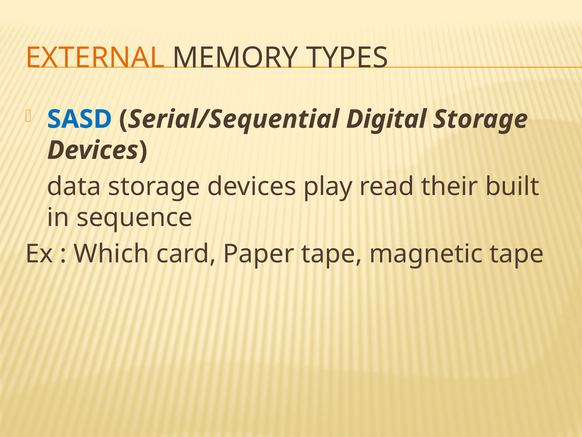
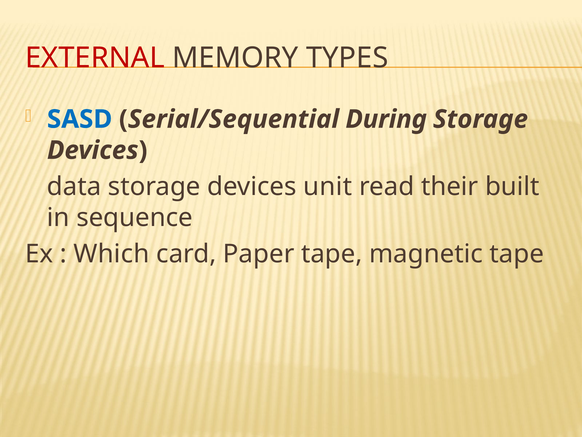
EXTERNAL colour: orange -> red (95, 58)
Digital: Digital -> During (386, 119)
play: play -> unit (328, 186)
